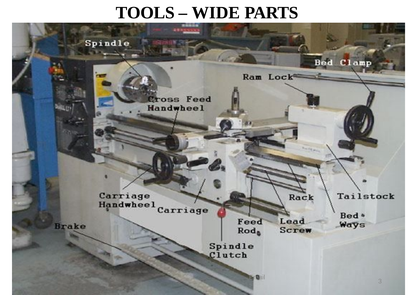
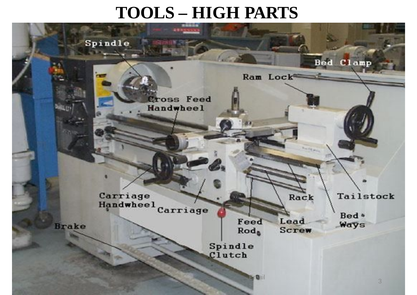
WIDE: WIDE -> HIGH (216, 13)
